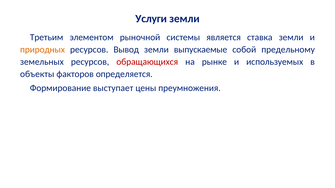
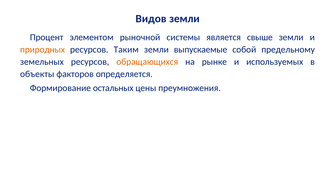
Услуги: Услуги -> Видов (151, 19)
Третьим: Третьим -> Процент (47, 37)
ставка: ставка -> свыше (260, 37)
Вывод: Вывод -> Таким (126, 50)
обращающихся colour: red -> orange (147, 62)
выступает: выступает -> остальных (113, 88)
